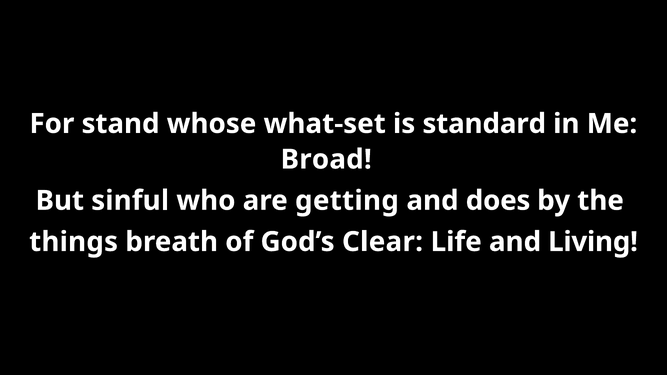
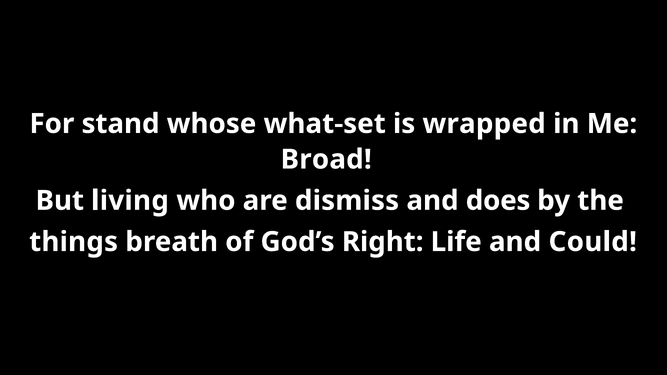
standard: standard -> wrapped (484, 124)
sinful: sinful -> living (130, 201)
getting: getting -> dismiss (347, 201)
Clear: Clear -> Right (383, 242)
Living: Living -> Could (593, 242)
